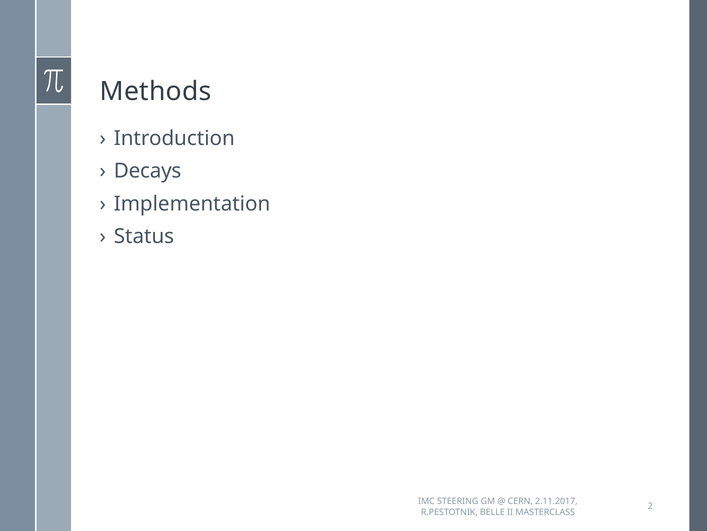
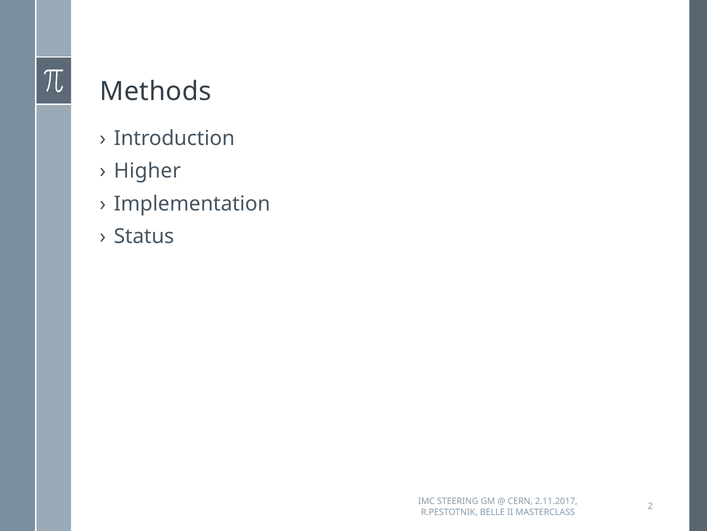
Decays: Decays -> Higher (147, 171)
